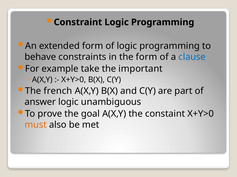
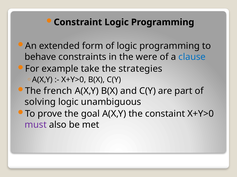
the form: form -> were (147, 57)
important: important -> strategies (141, 69)
answer: answer -> solving (40, 102)
must colour: orange -> purple (36, 125)
